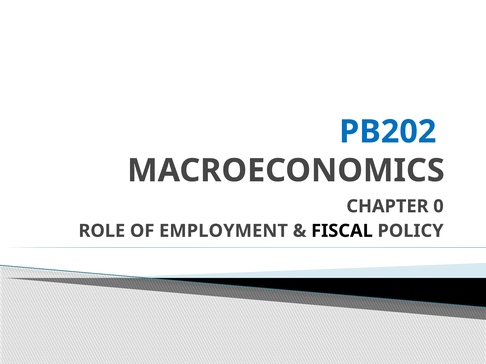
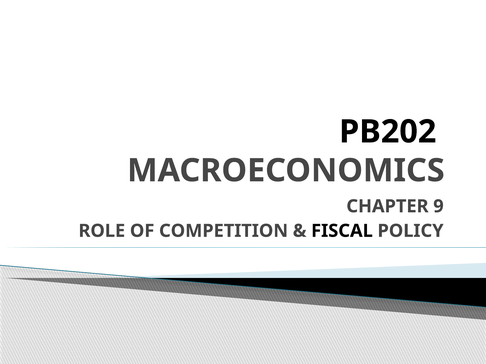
PB202 colour: blue -> black (388, 132)
0: 0 -> 9 (438, 207)
EMPLOYMENT: EMPLOYMENT -> COMPETITION (224, 231)
